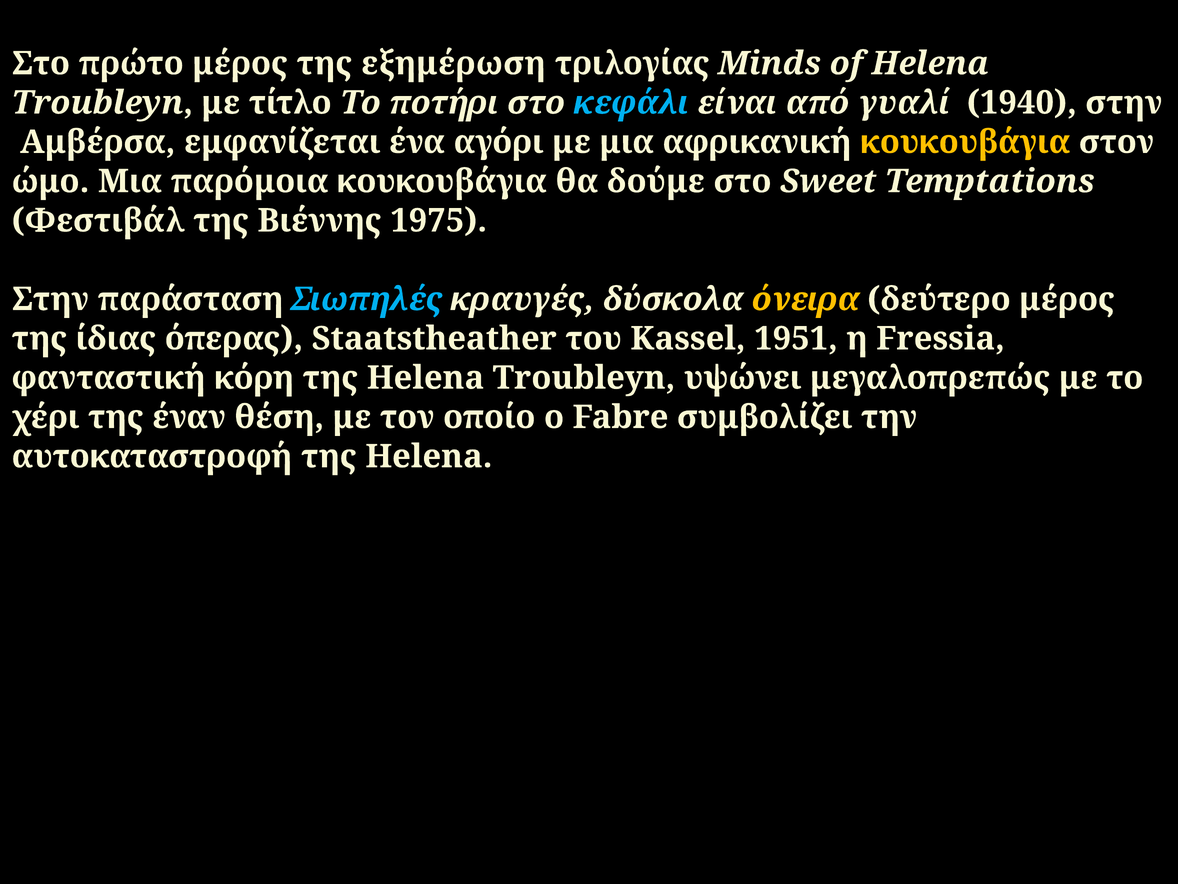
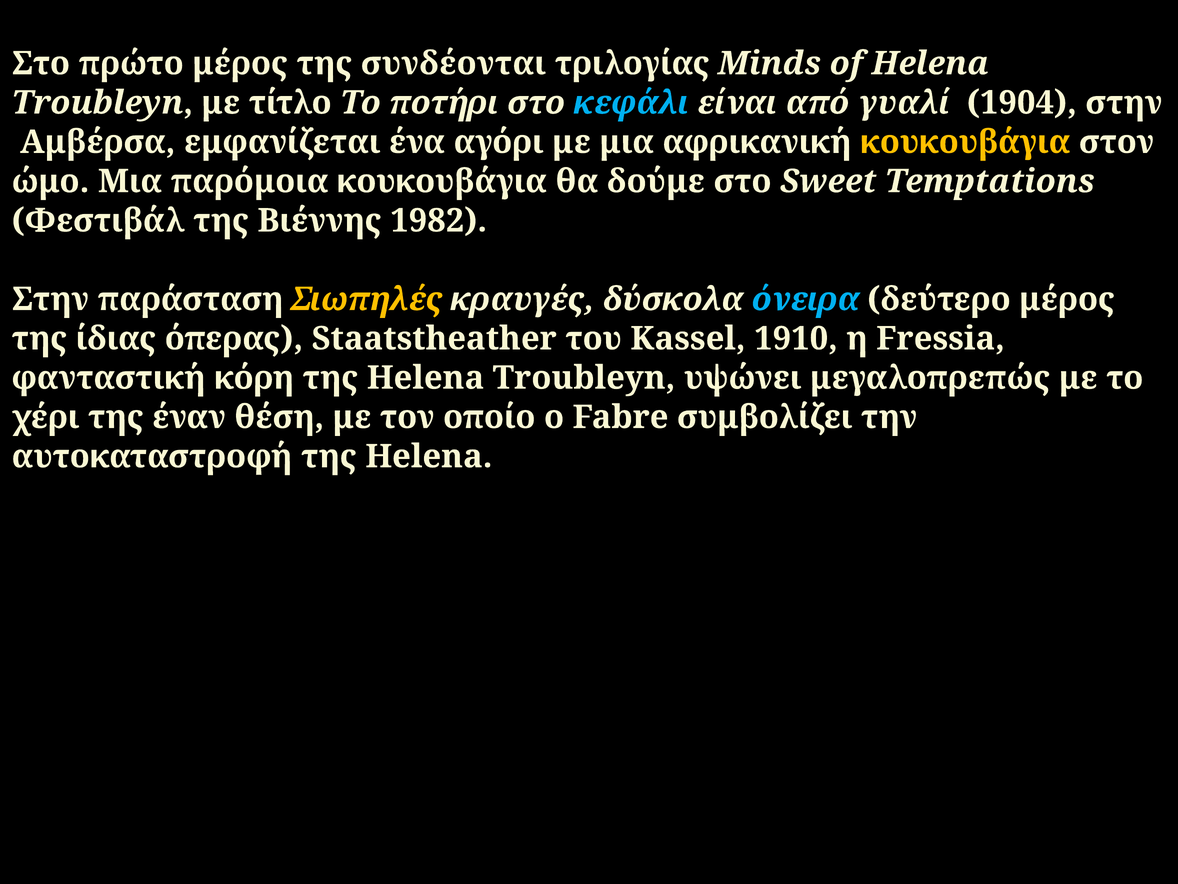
εξημέρωση: εξημέρωση -> συνδέονται (453, 63)
1940: 1940 -> 1904 (1022, 103)
1975: 1975 -> 1982 (439, 221)
Σιωπηλές colour: light blue -> yellow (367, 299)
όνειρα colour: yellow -> light blue (806, 299)
1951: 1951 -> 1910 (796, 338)
